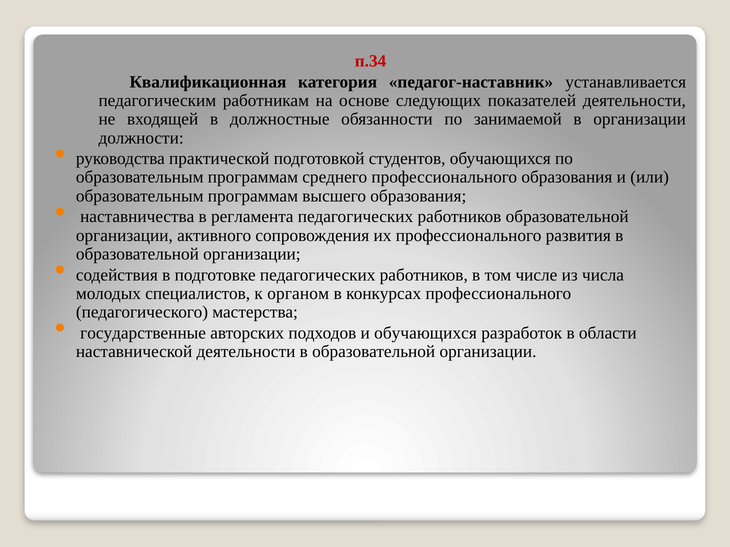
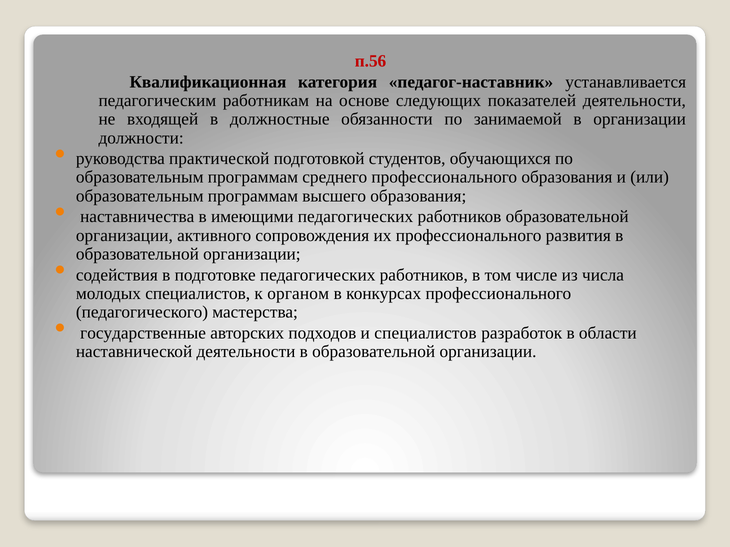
п.34: п.34 -> п.56 (371, 61)
регламента: регламента -> имеющими (252, 217)
и обучающихся: обучающихся -> специалистов (425, 333)
